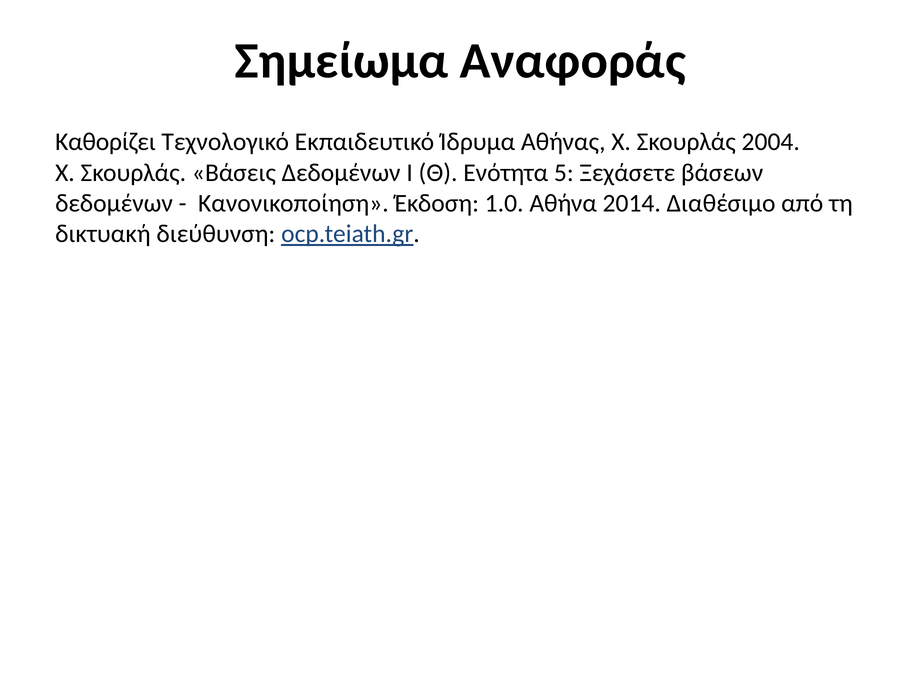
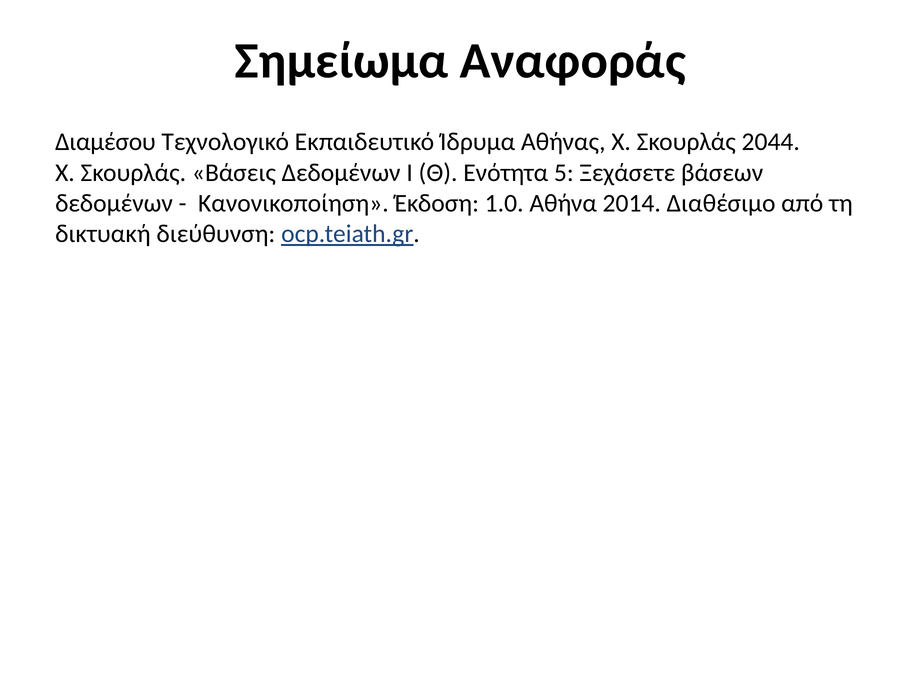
Καθορίζει: Καθορίζει -> Διαμέσου (105, 142)
2004: 2004 -> 2044 (771, 142)
